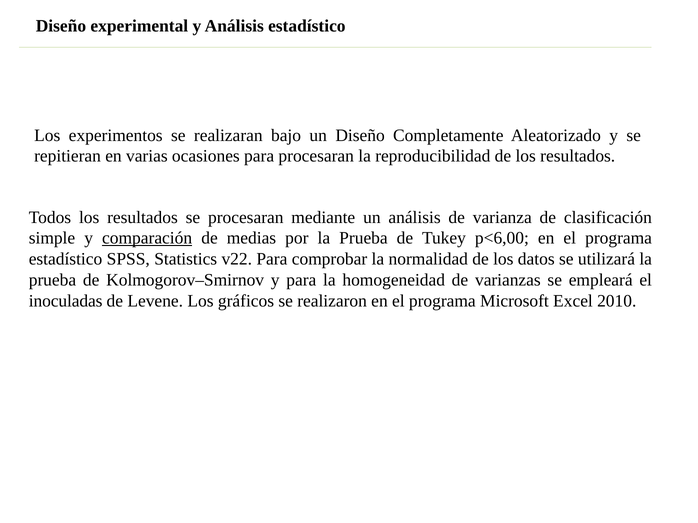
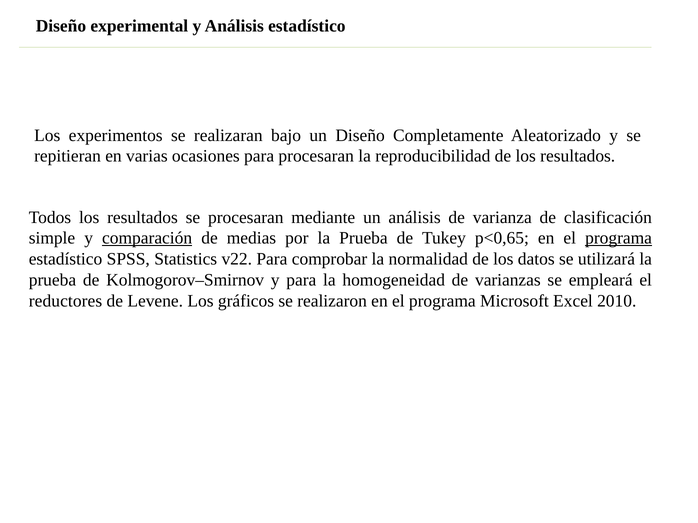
p<6,00: p<6,00 -> p<0,65 (502, 238)
programa underline: none -> present (619, 238)
inoculadas: inoculadas -> reductores (66, 301)
